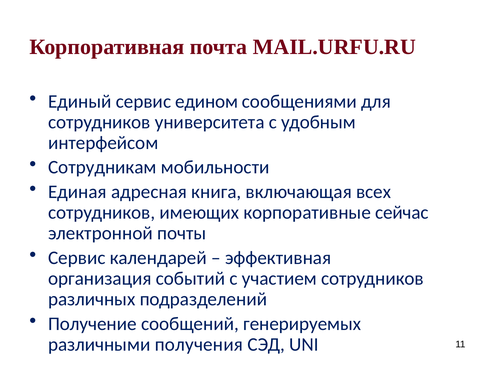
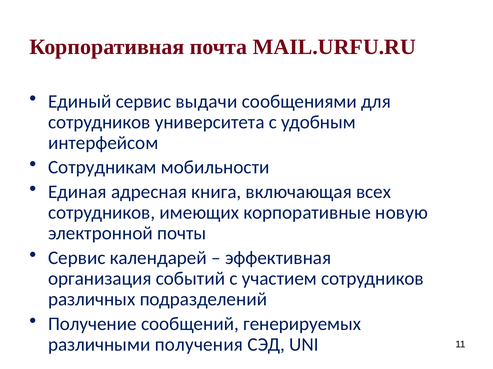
едином: едином -> выдачи (206, 102)
сейчас: сейчас -> новую (402, 213)
